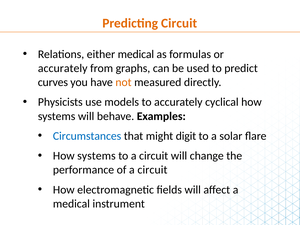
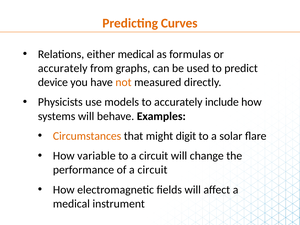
Predicting Circuit: Circuit -> Curves (179, 23)
curves: curves -> device (53, 82)
cyclical: cyclical -> include (222, 102)
Circumstances colour: blue -> orange (87, 136)
systems: systems -> variable (96, 156)
